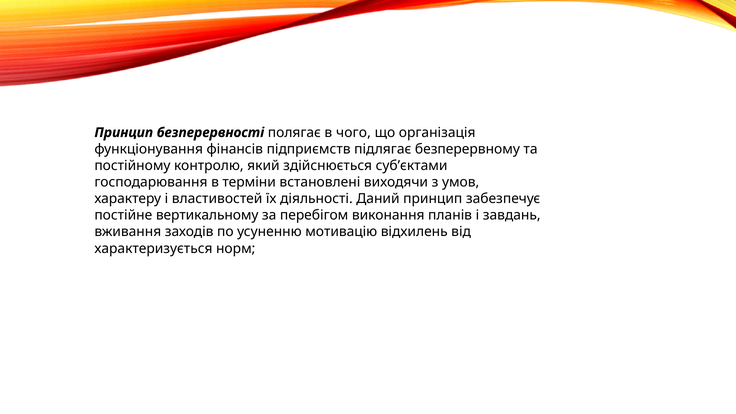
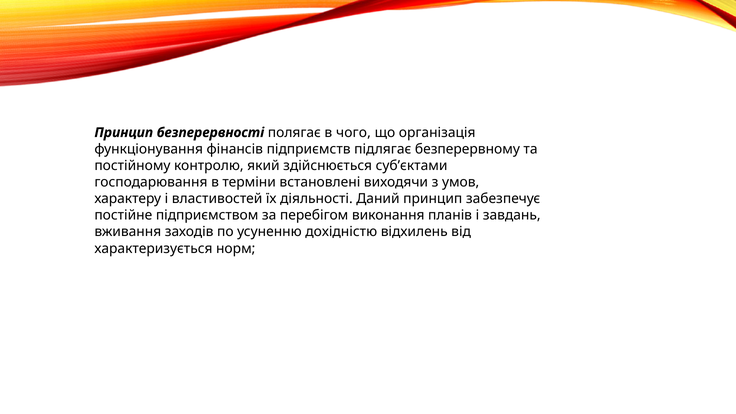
вертикальному: вертикальному -> підприємством (207, 215)
мотивацію: мотивацію -> дохідністю (341, 232)
